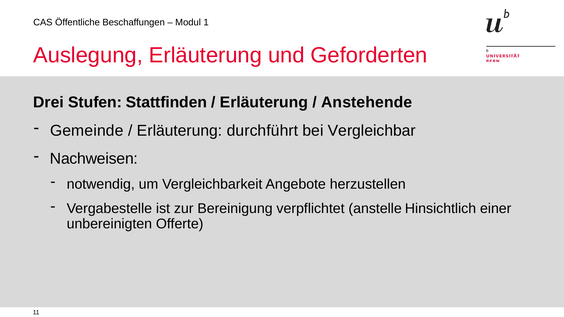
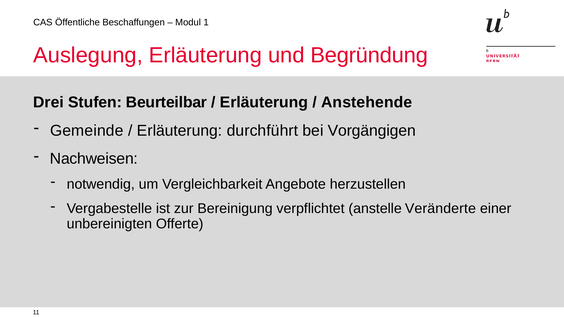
Geforderten: Geforderten -> Begründung (369, 55)
Stattfinden: Stattfinden -> Beurteilbar (166, 102)
Vergleichbar: Vergleichbar -> Vorgängigen (372, 131)
Hinsichtlich: Hinsichtlich -> Veränderte (440, 209)
